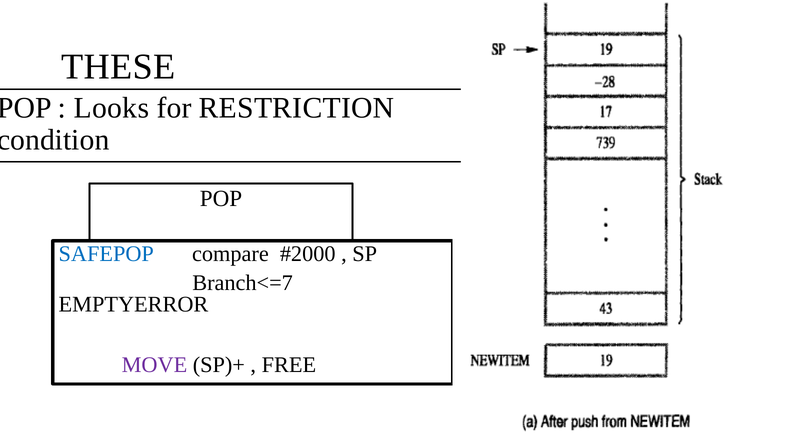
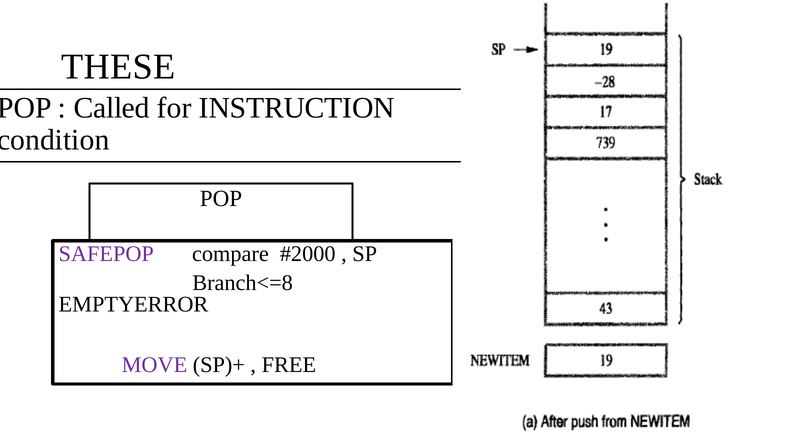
Looks: Looks -> Called (112, 108)
RESTRICTION: RESTRICTION -> INSTRUCTION (297, 108)
SAFEPOP colour: blue -> purple (106, 253)
Branch<=7: Branch<=7 -> Branch<=8 (243, 283)
